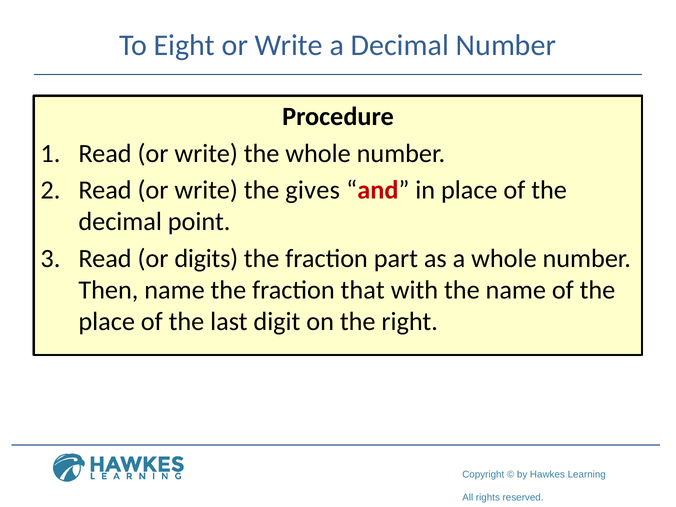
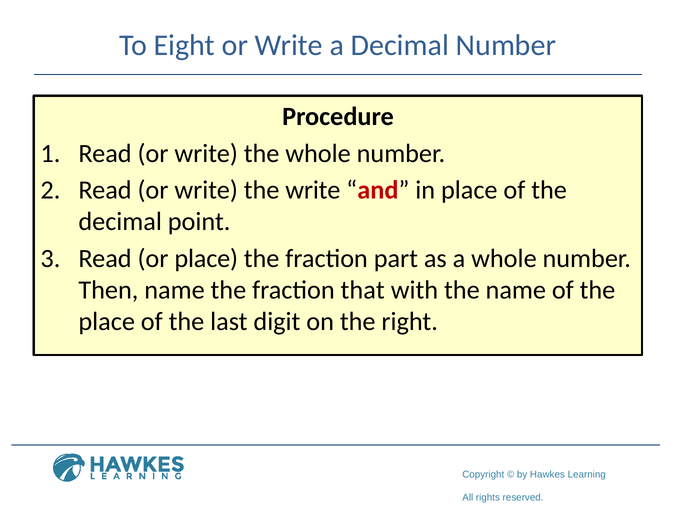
the gives: gives -> write (313, 190)
or digits: digits -> place (206, 258)
